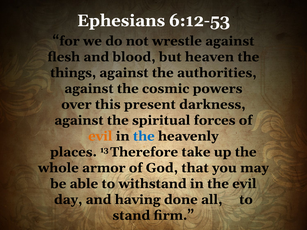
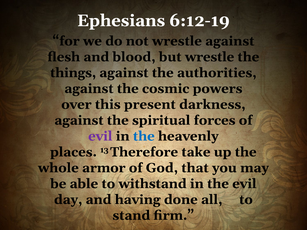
6:12-53: 6:12-53 -> 6:12-19 (200, 21)
but heaven: heaven -> wrestle (210, 57)
evil colour: orange -> purple (100, 136)
